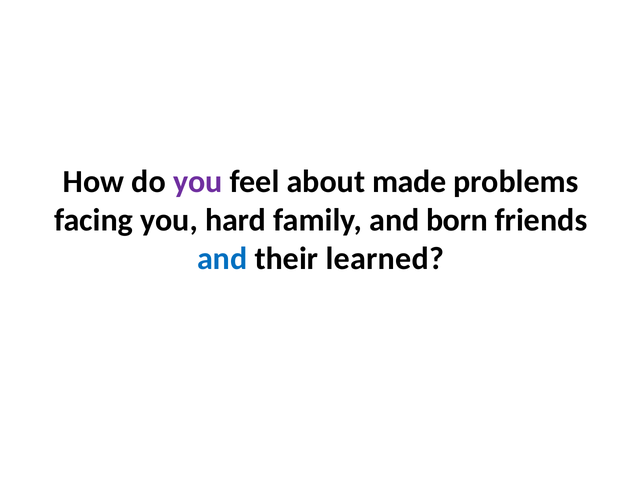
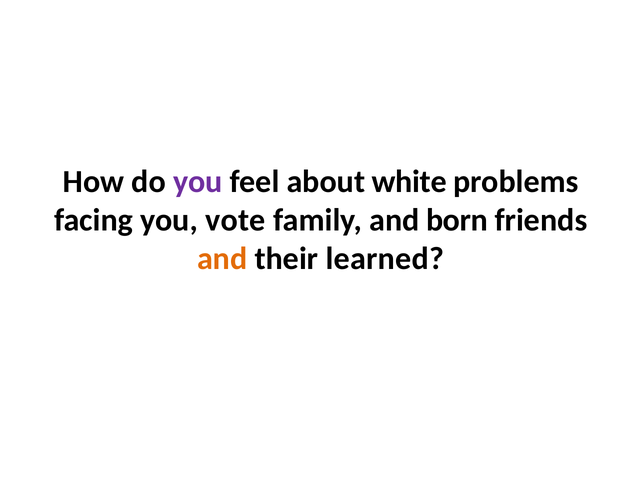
made: made -> white (409, 182)
hard: hard -> vote (235, 221)
and colour: blue -> orange (222, 259)
